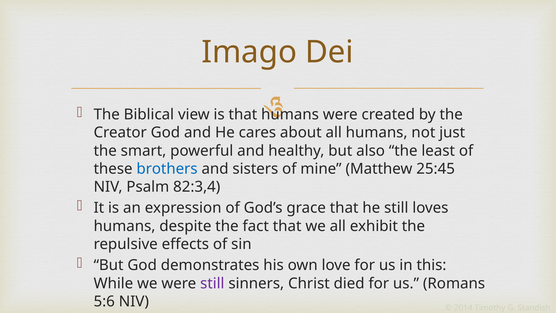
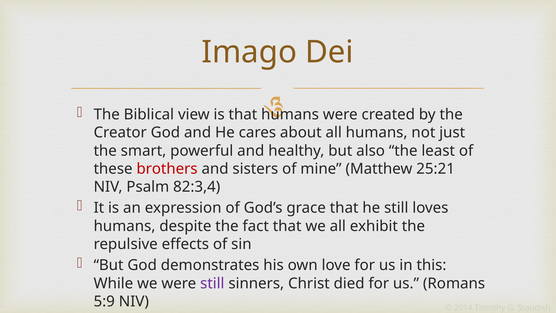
brothers colour: blue -> red (167, 169)
25:45: 25:45 -> 25:21 (436, 169)
5:6: 5:6 -> 5:9 (104, 301)
